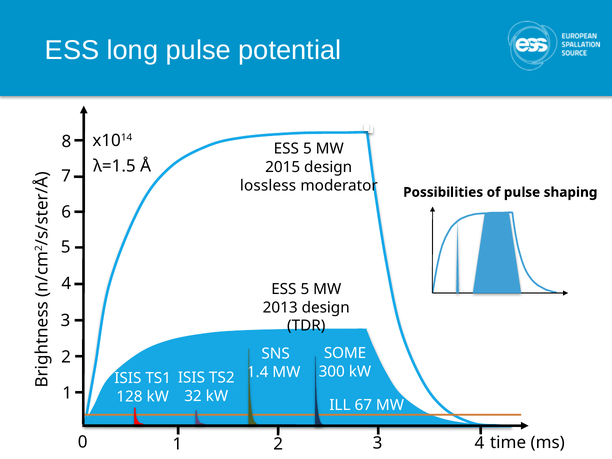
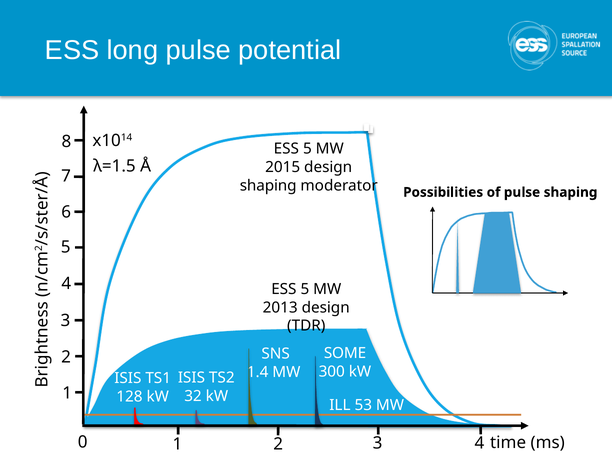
lossless: lossless -> shaping (268, 185)
67: 67 -> 53 (363, 405)
